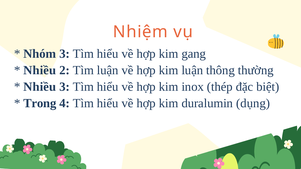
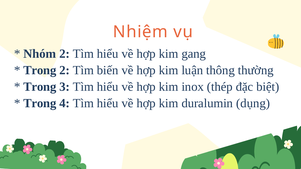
Nhóm 3: 3 -> 2 (65, 54)
Nhiều: Nhiều -> Trong (40, 70)
Tìm luận: luận -> biến (108, 70)
Nhiều: Nhiều -> Trong (40, 87)
